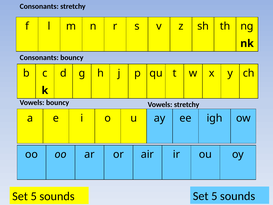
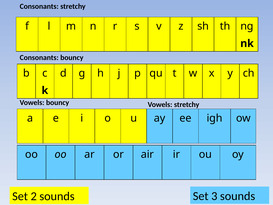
5: 5 -> 2 (34, 196)
sounds Set 5: 5 -> 3 (214, 196)
